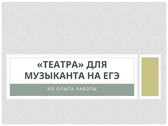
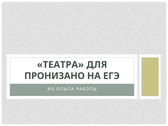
МУЗЫКАНТА: МУЗЫКАНТА -> ПРОНИЗАНО (54, 76)
